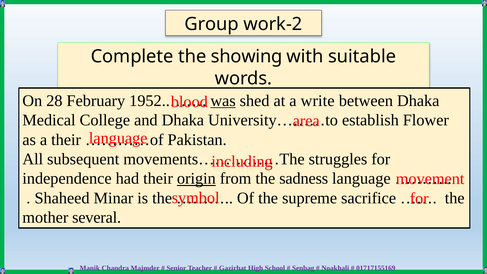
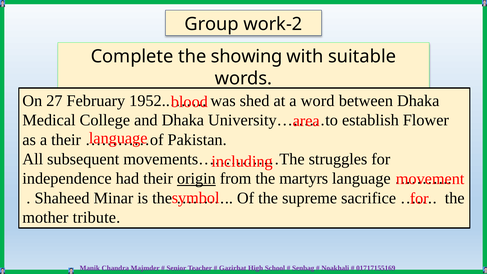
28: 28 -> 27 (54, 101)
was underline: present -> none (223, 101)
write: write -> word (318, 101)
sadness: sadness -> martyrs (304, 179)
several: several -> tribute (96, 218)
